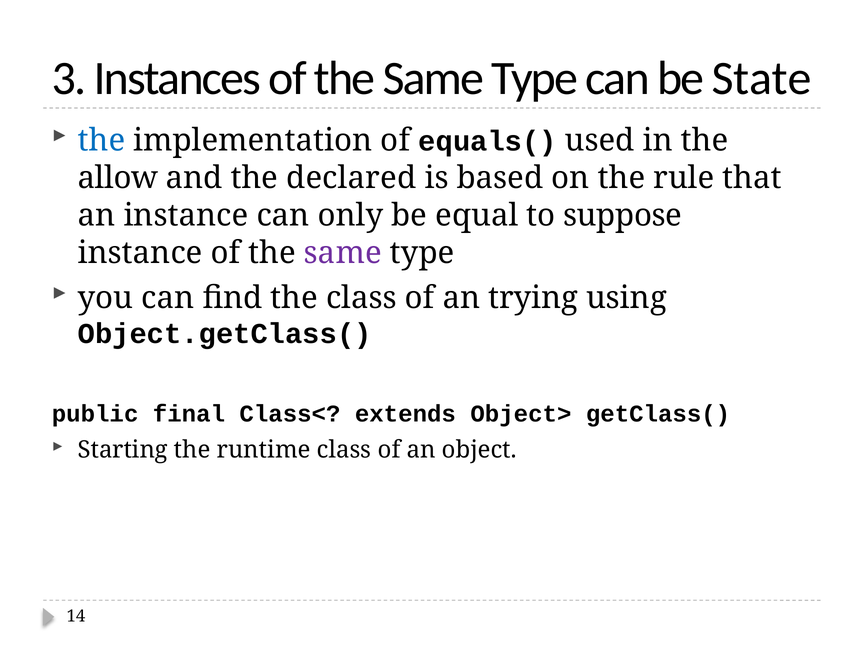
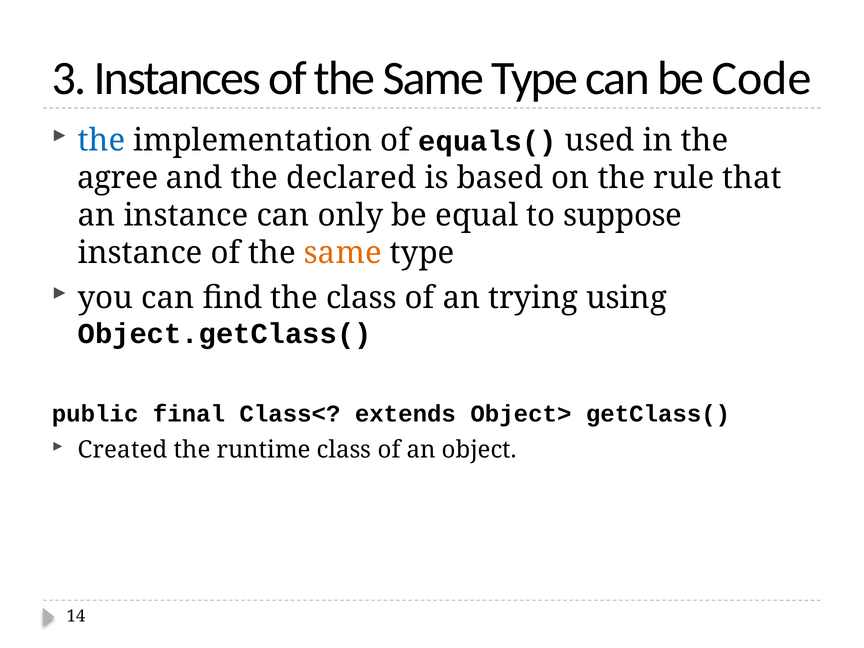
State: State -> Code (761, 78)
allow: allow -> agree (118, 178)
same colour: purple -> orange (343, 253)
Starting: Starting -> Created (123, 450)
